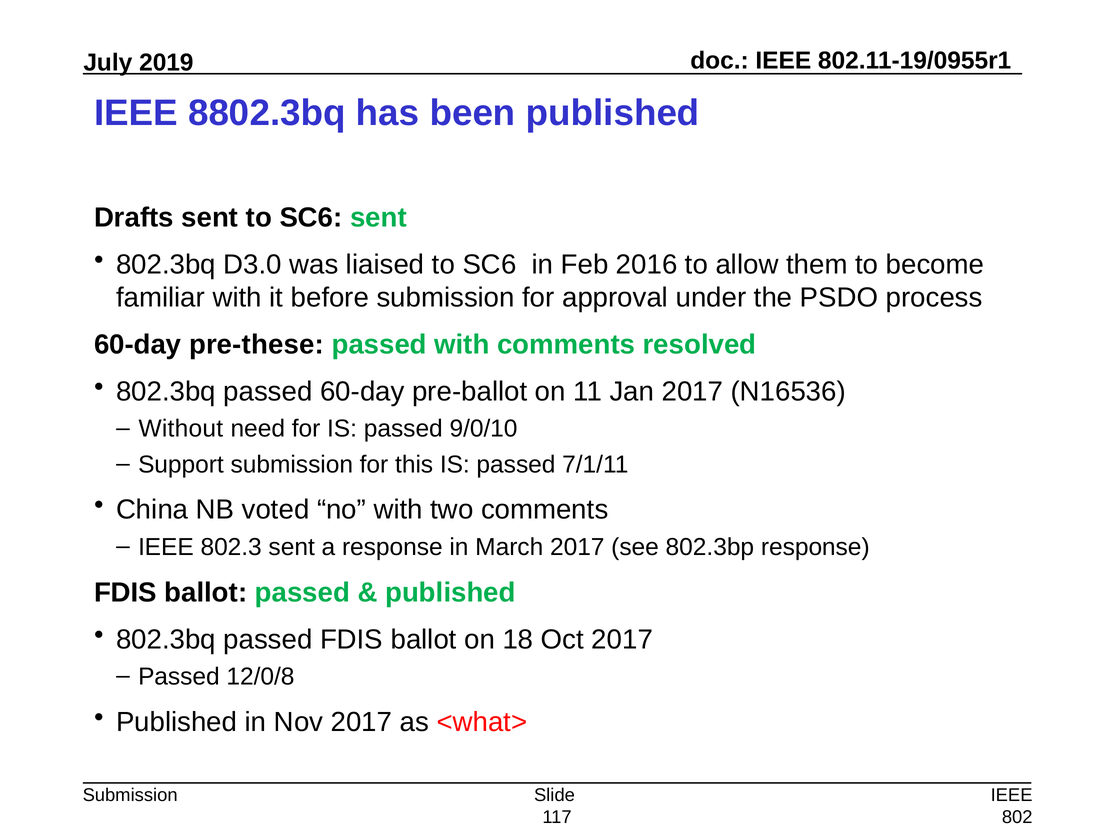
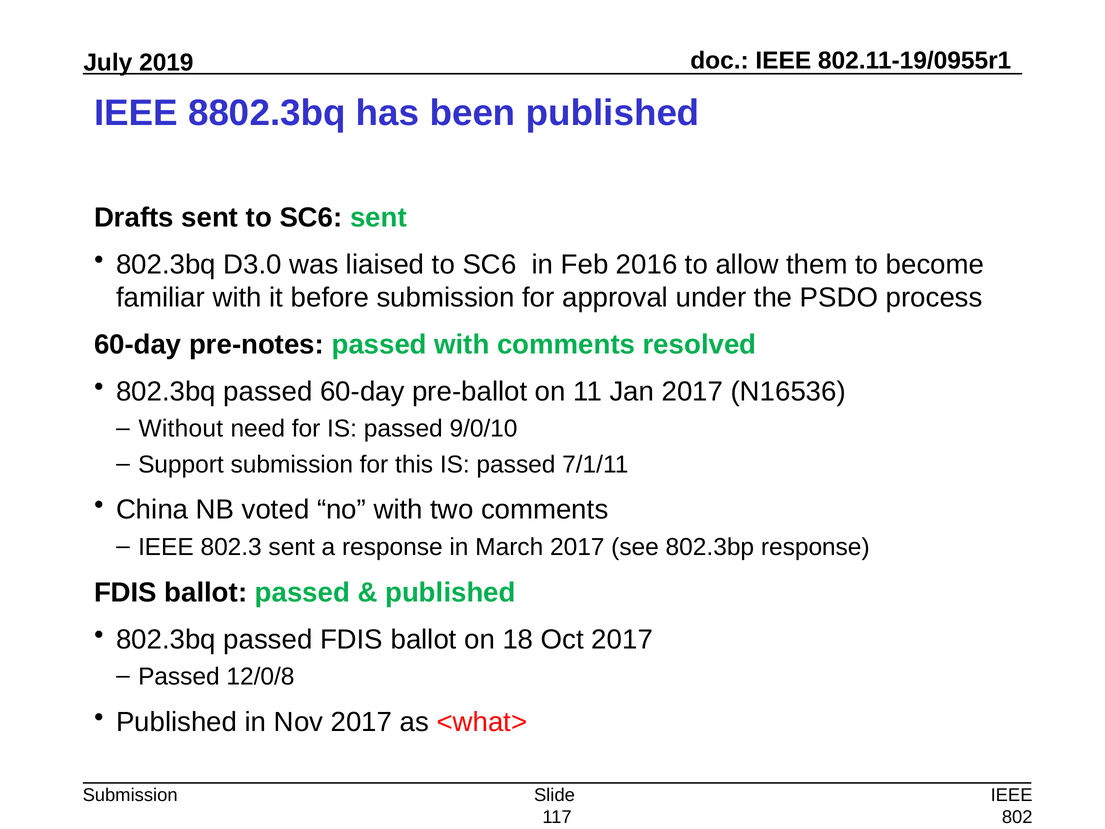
pre-these: pre-these -> pre-notes (257, 345)
